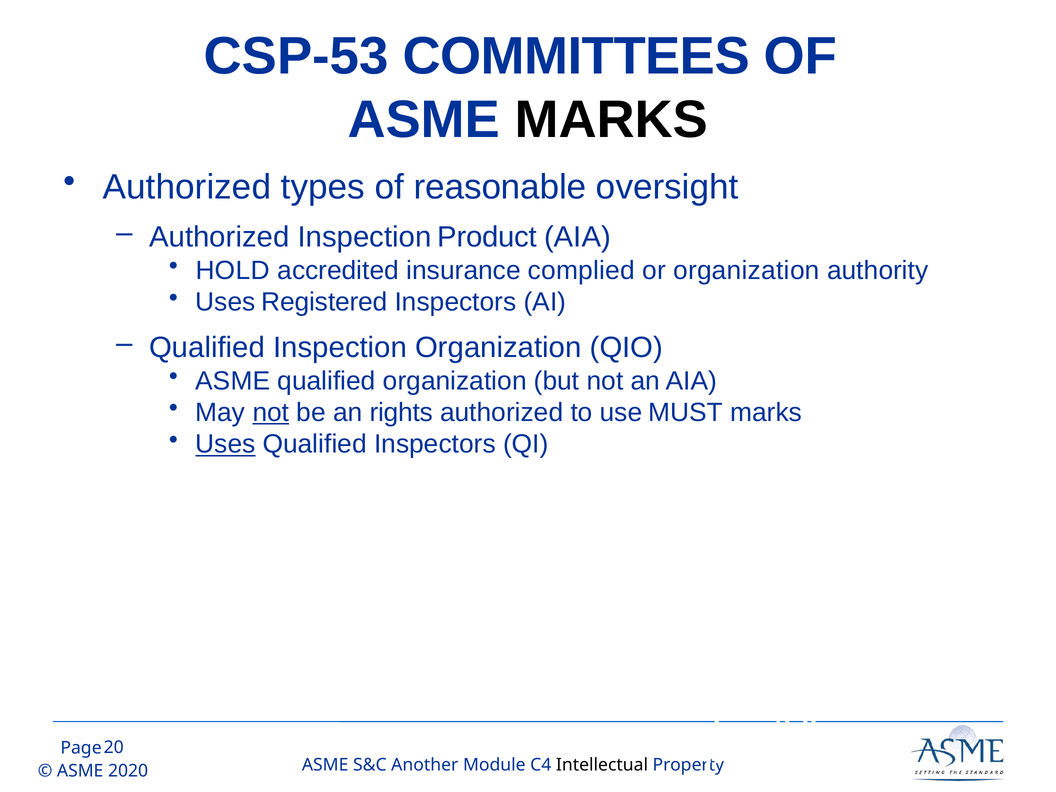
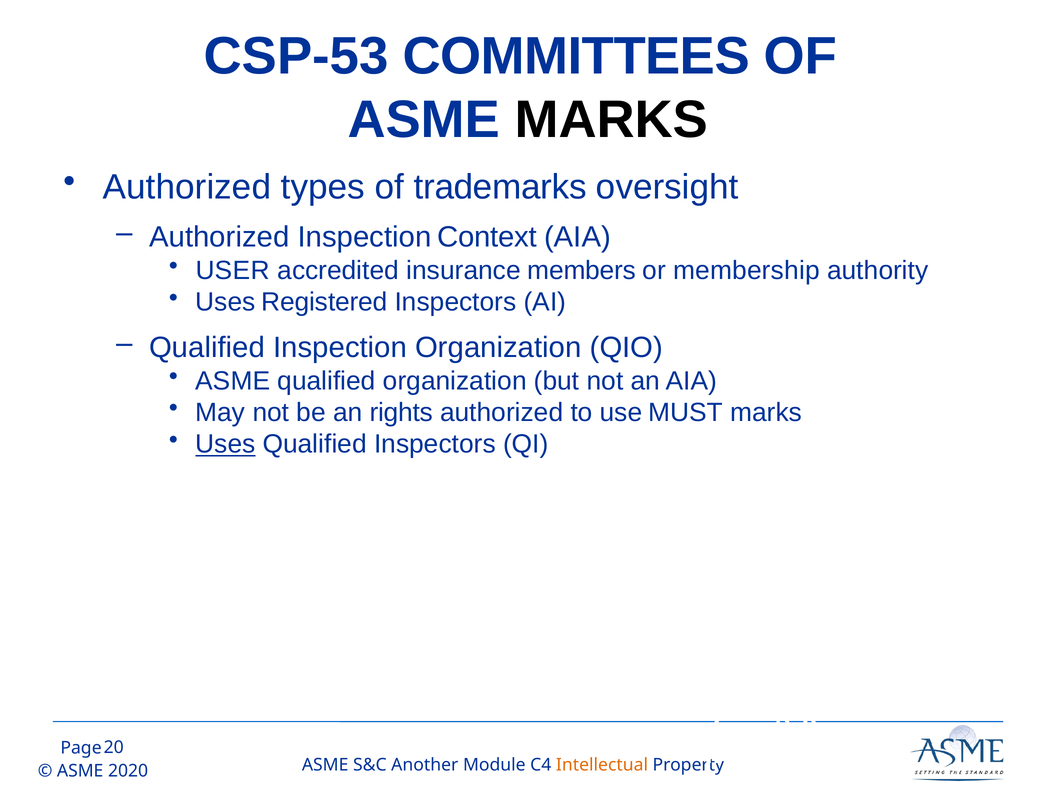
reasonable: reasonable -> trademarks (500, 187)
Product: Product -> Context (487, 237)
HOLD: HOLD -> USER (233, 271)
complied: complied -> members (582, 271)
or organization: organization -> membership (746, 271)
not underline: present -> none (271, 413)
Intellectual colour: black -> orange (602, 765)
